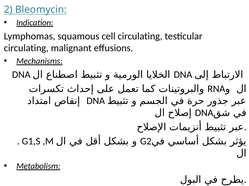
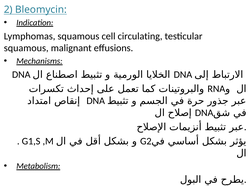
circulating: circulating -> squamous (26, 48)
